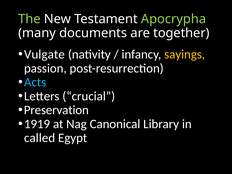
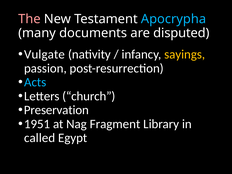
The colour: light green -> pink (29, 19)
Apocrypha colour: light green -> light blue (174, 19)
together: together -> disputed (181, 33)
crucial: crucial -> church (89, 96)
1919: 1919 -> 1951 (37, 124)
Canonical: Canonical -> Fragment (115, 124)
